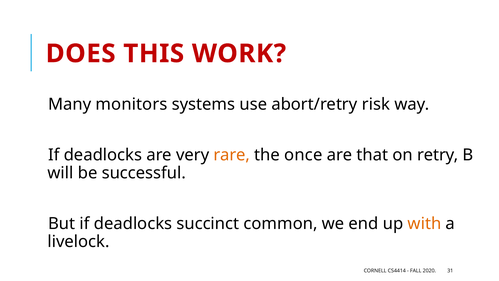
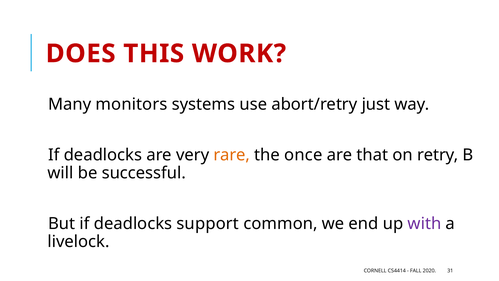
risk: risk -> just (376, 104)
succinct: succinct -> support (208, 223)
with colour: orange -> purple (424, 223)
